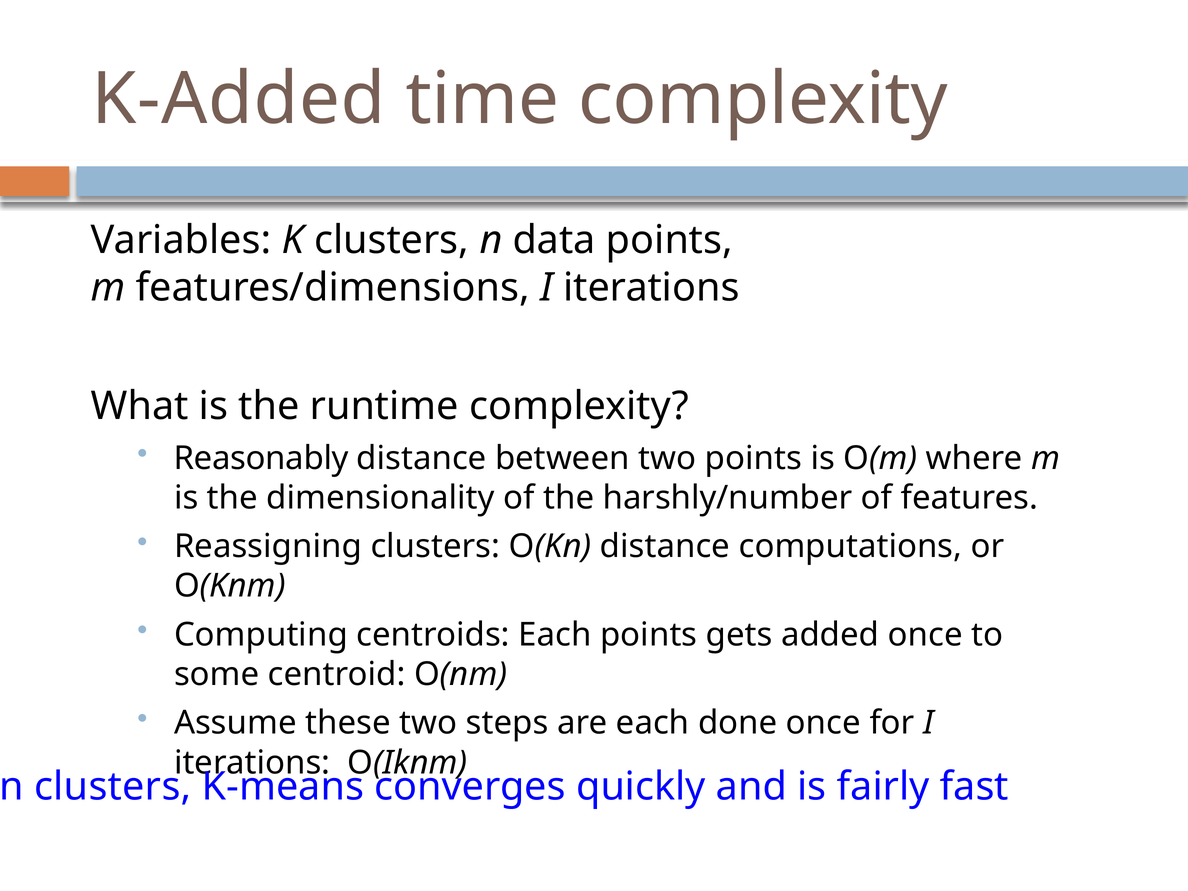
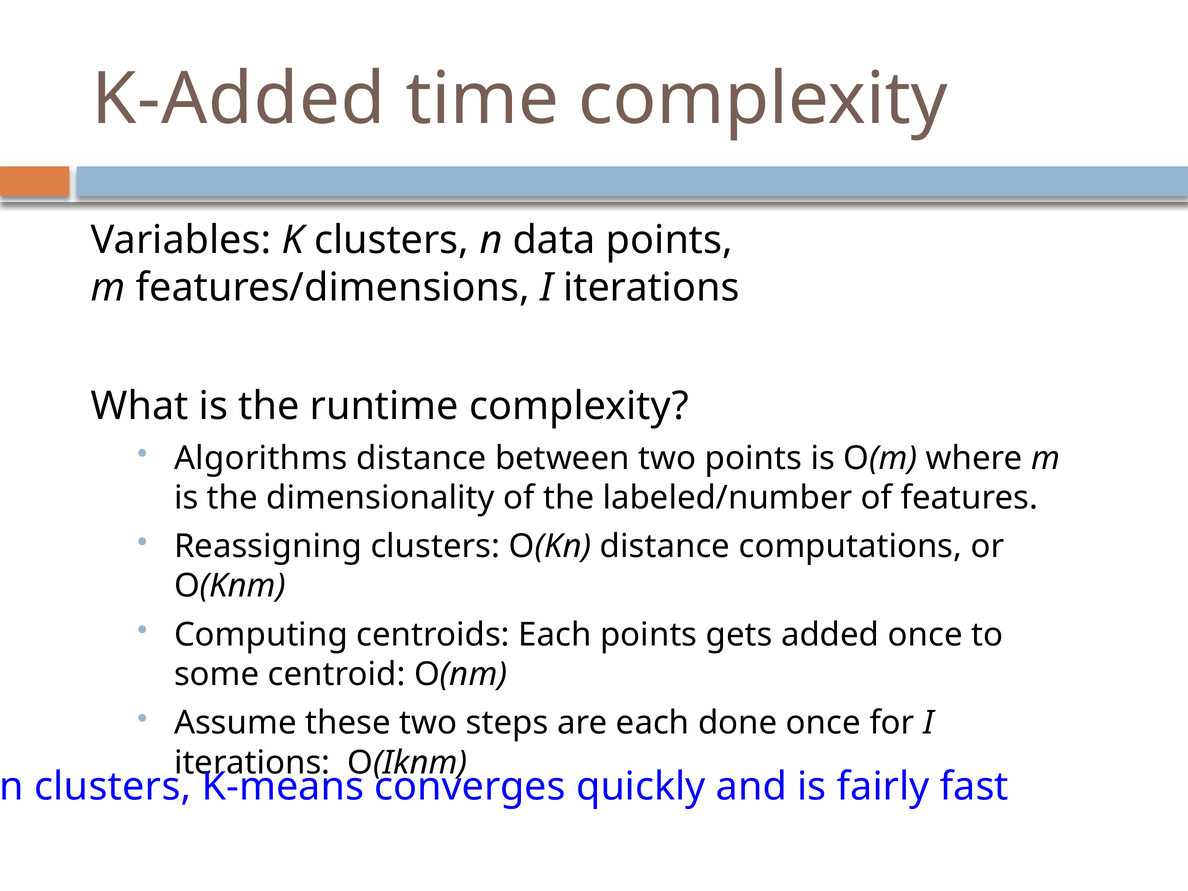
Reasonably: Reasonably -> Algorithms (261, 458)
harshly/number: harshly/number -> labeled/number (727, 498)
